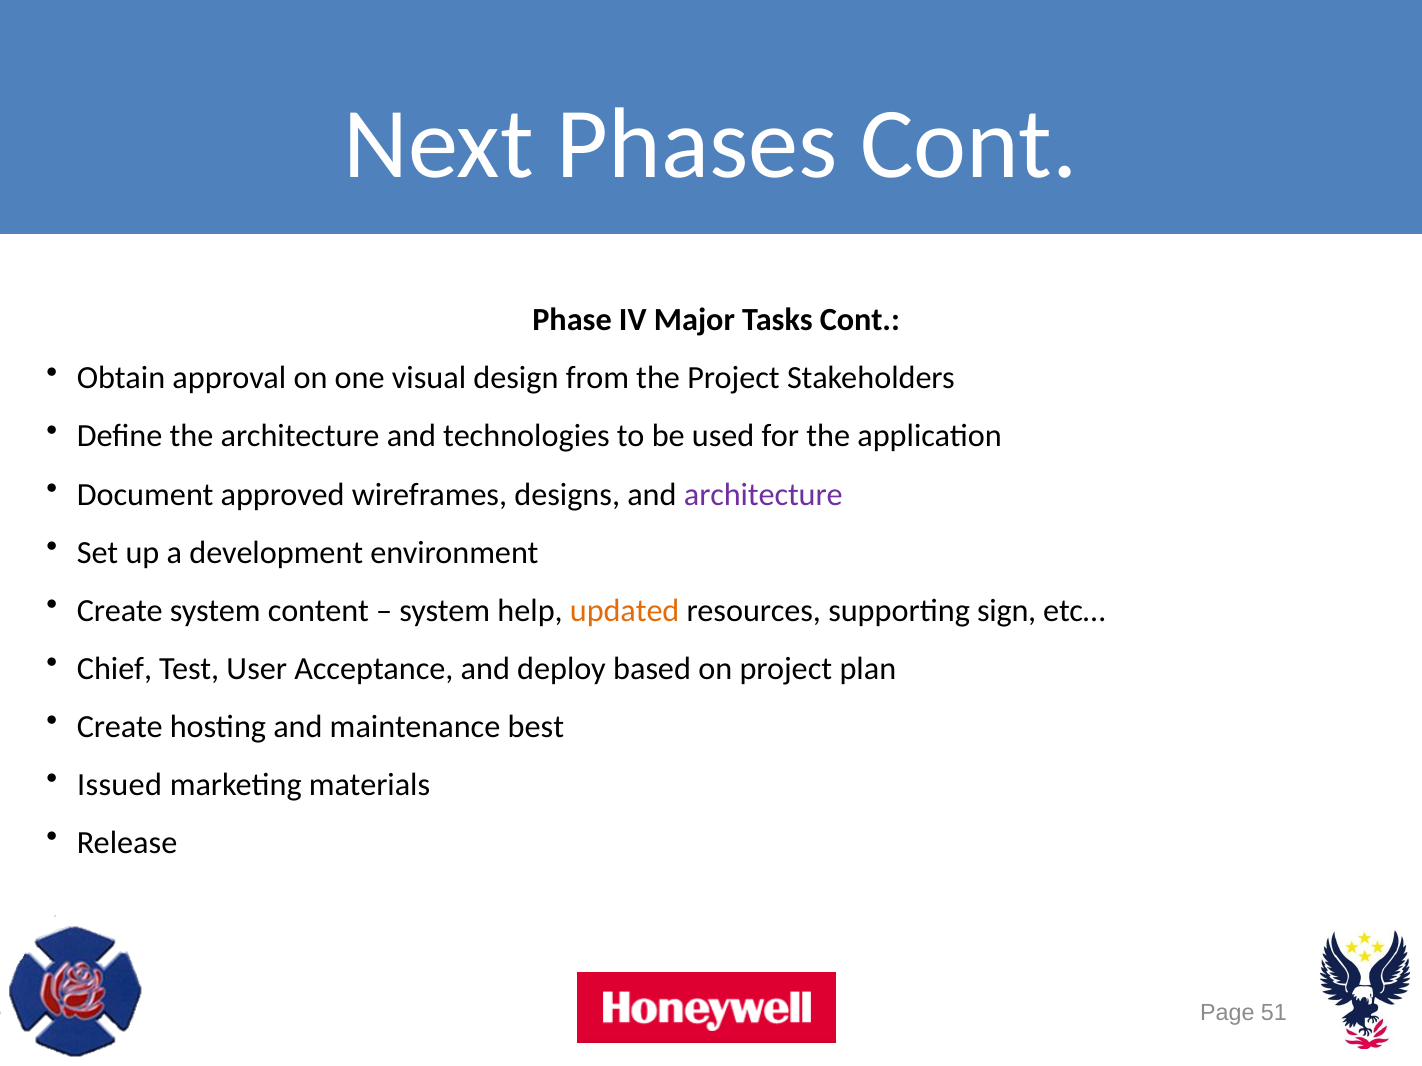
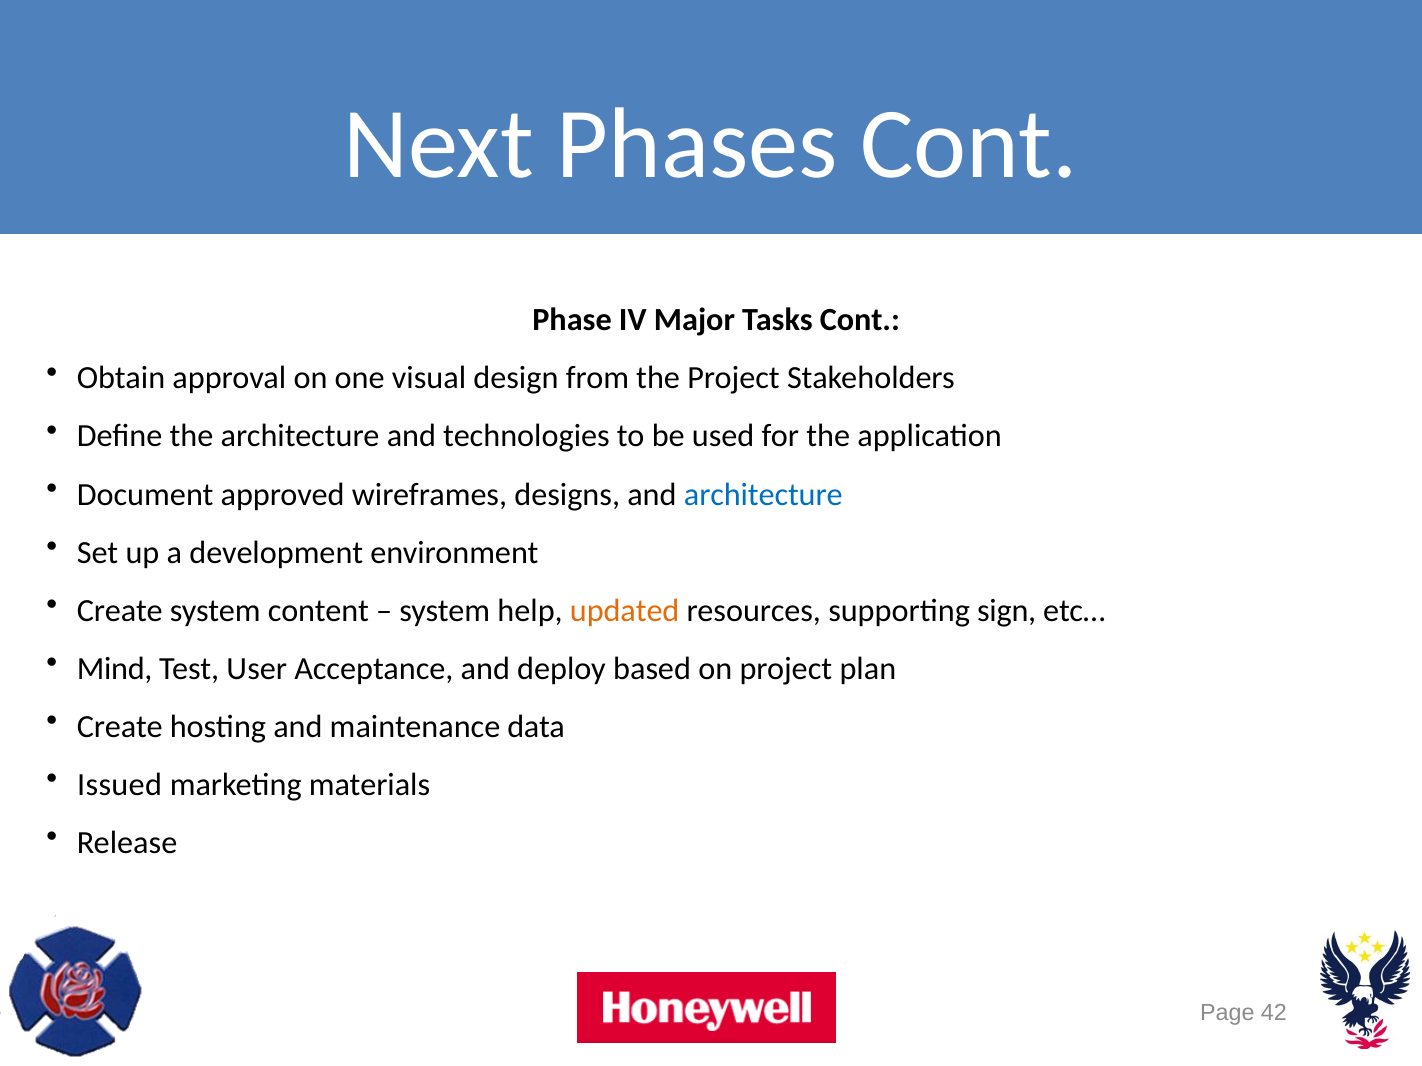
architecture colour: purple -> blue (763, 495)
Chief: Chief -> Mind (115, 669)
best: best -> data (536, 727)
51: 51 -> 42 (1274, 1013)
